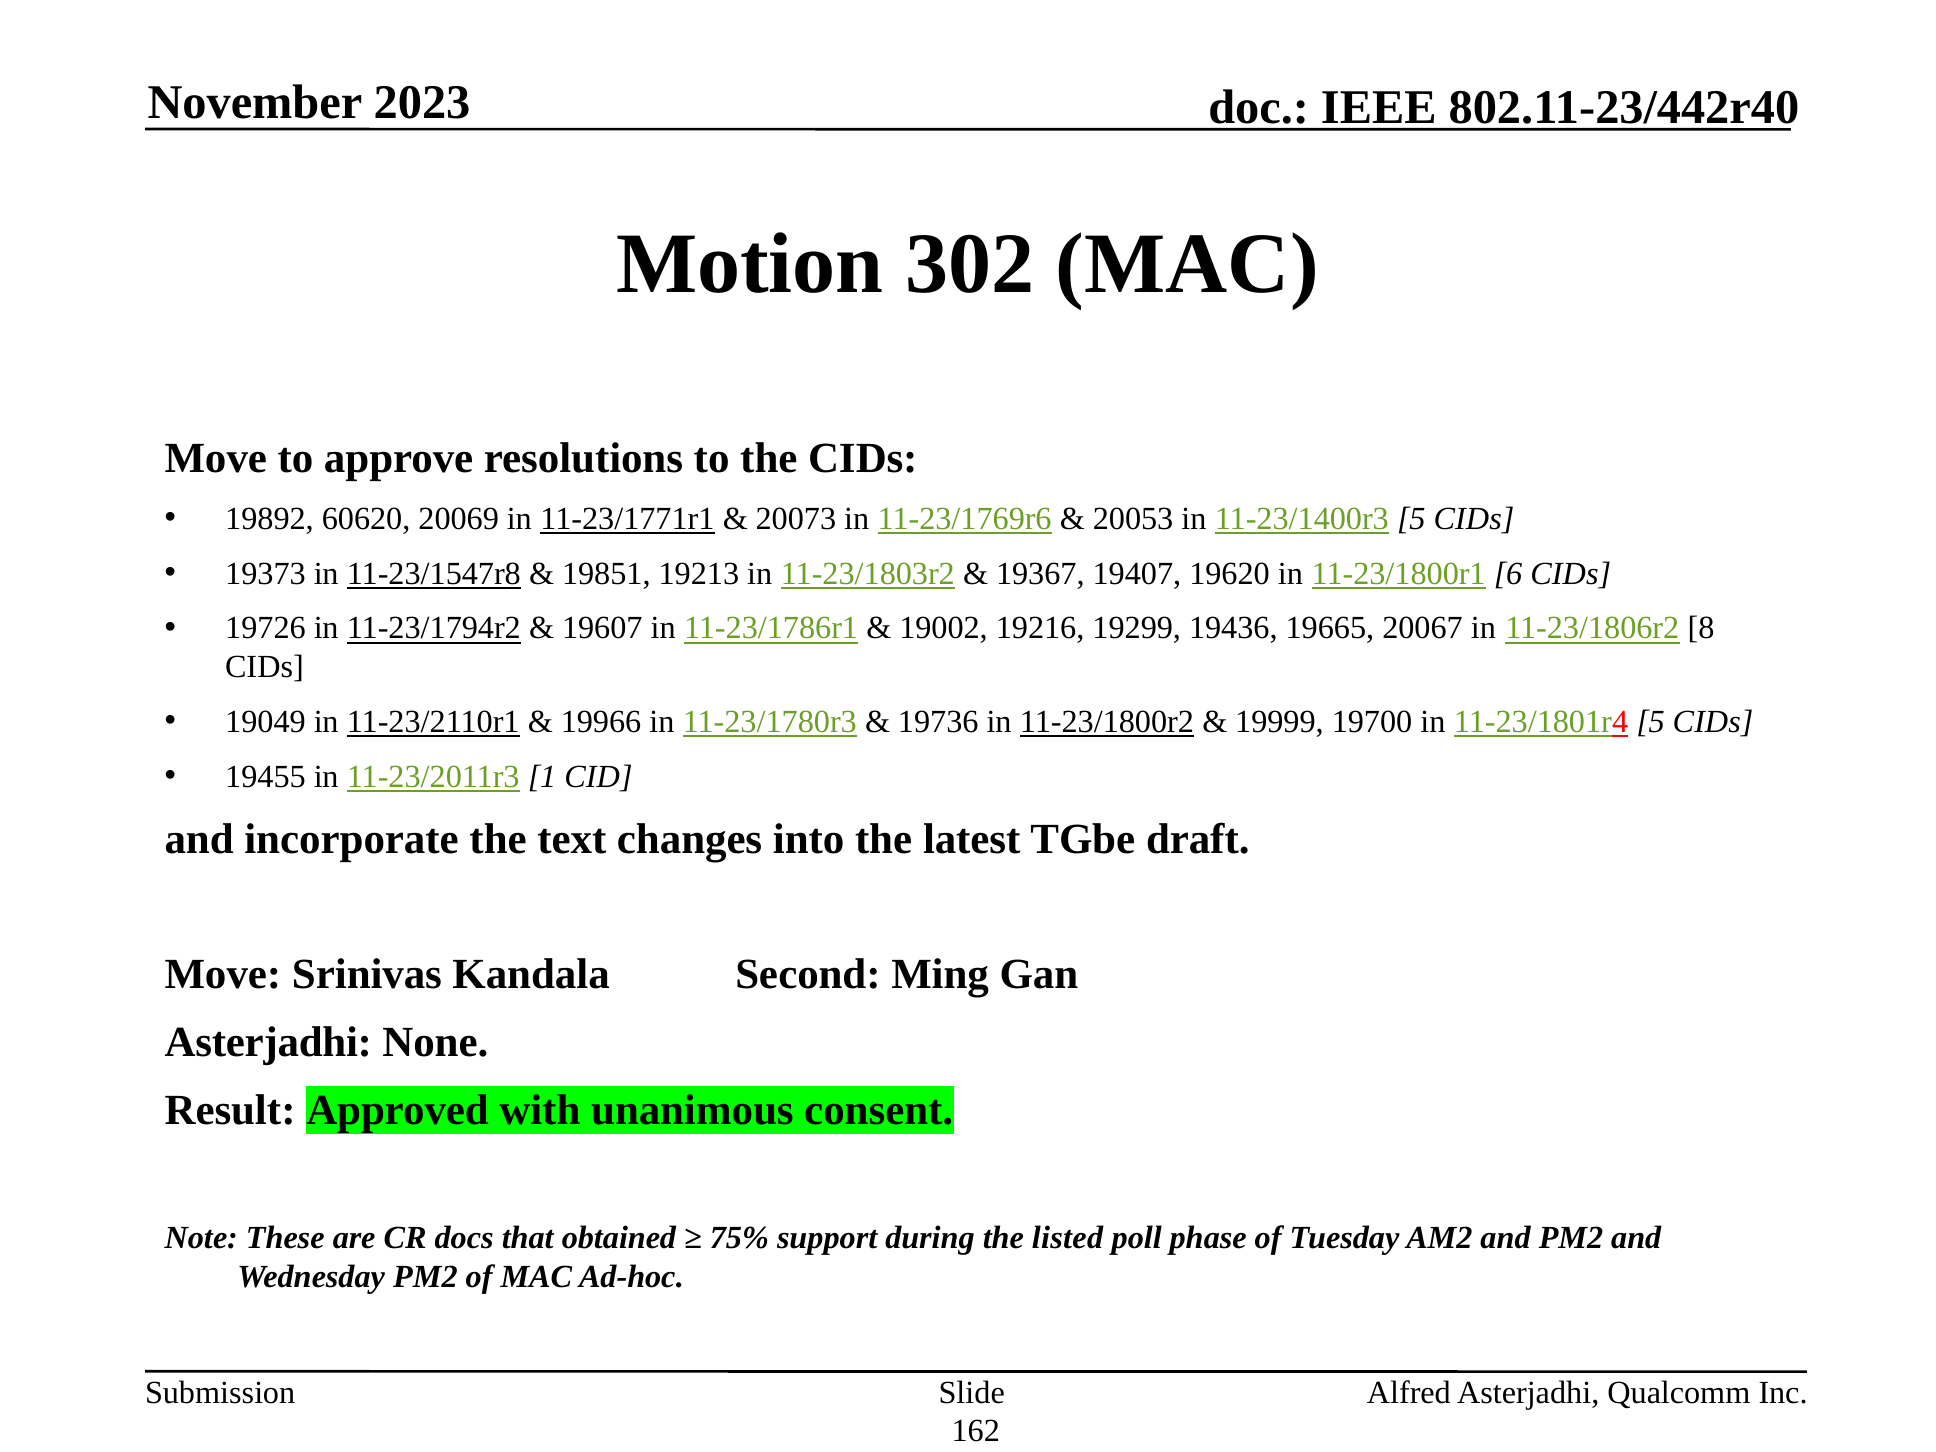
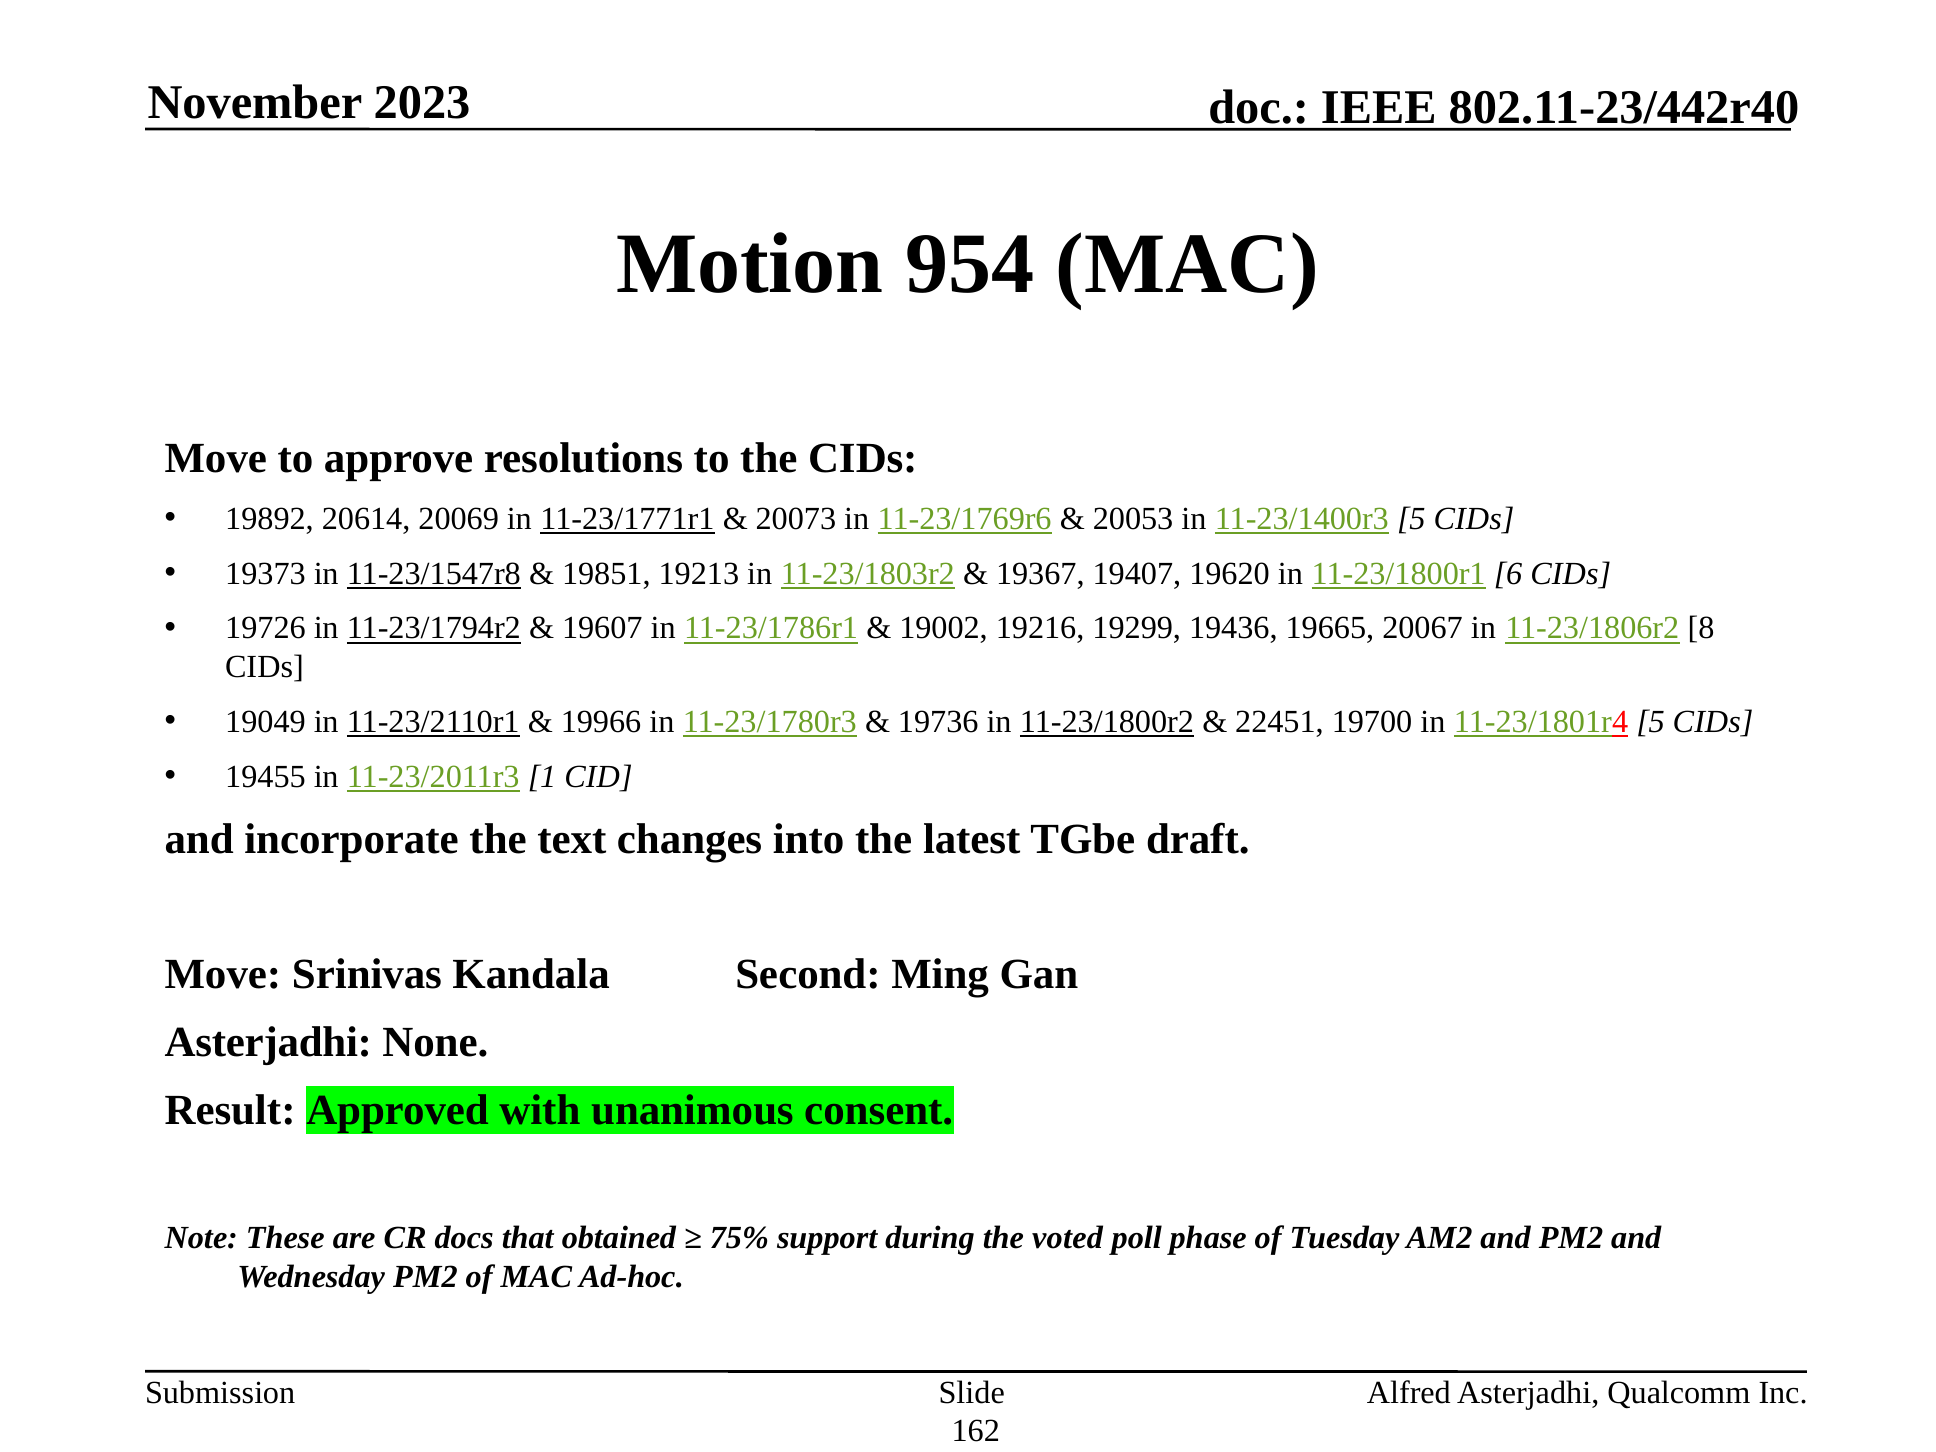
302: 302 -> 954 (970, 264)
60620: 60620 -> 20614 (366, 519)
19999: 19999 -> 22451 (1279, 722)
listed: listed -> voted (1068, 1238)
